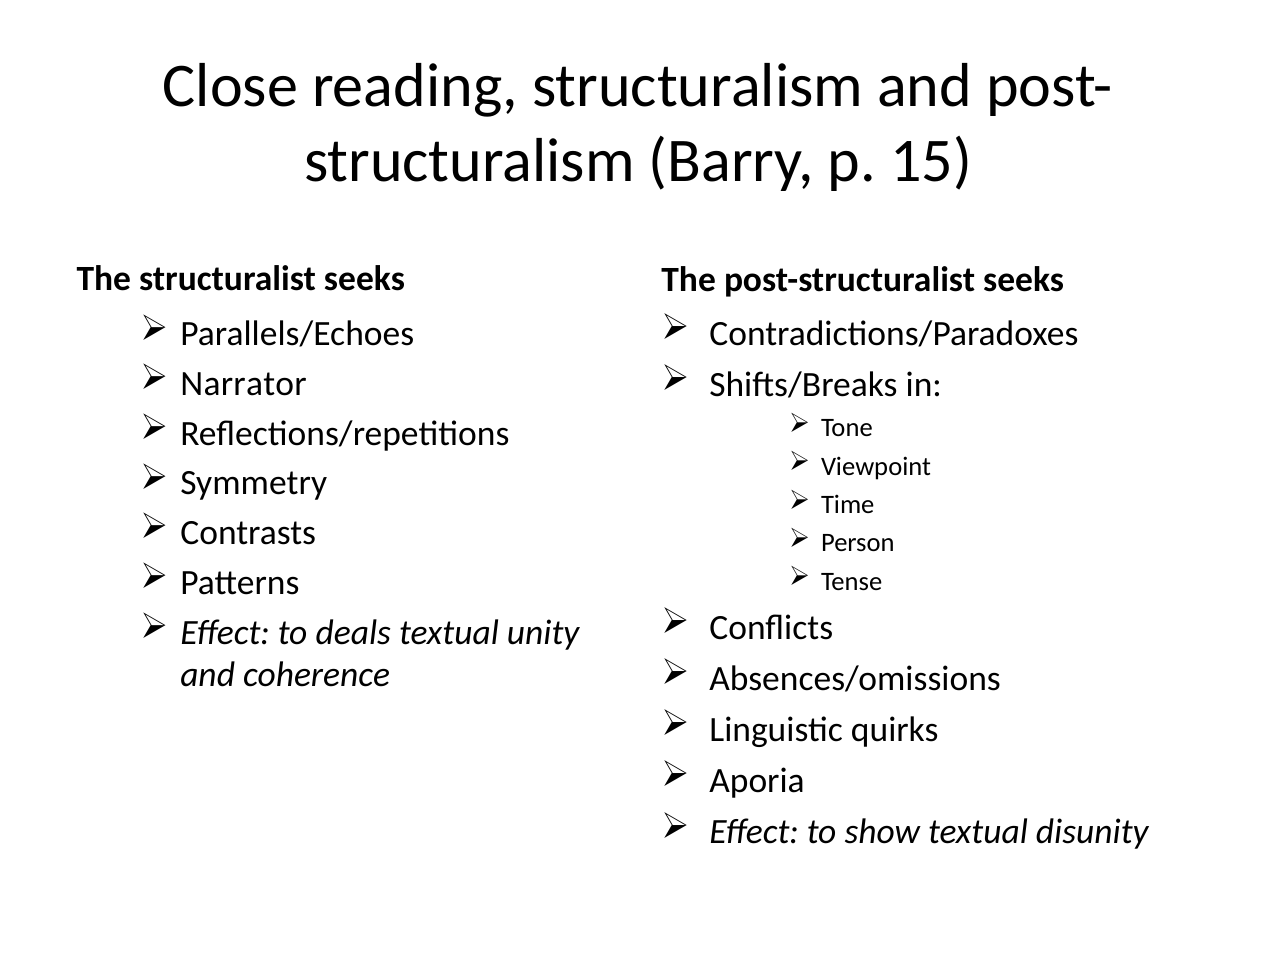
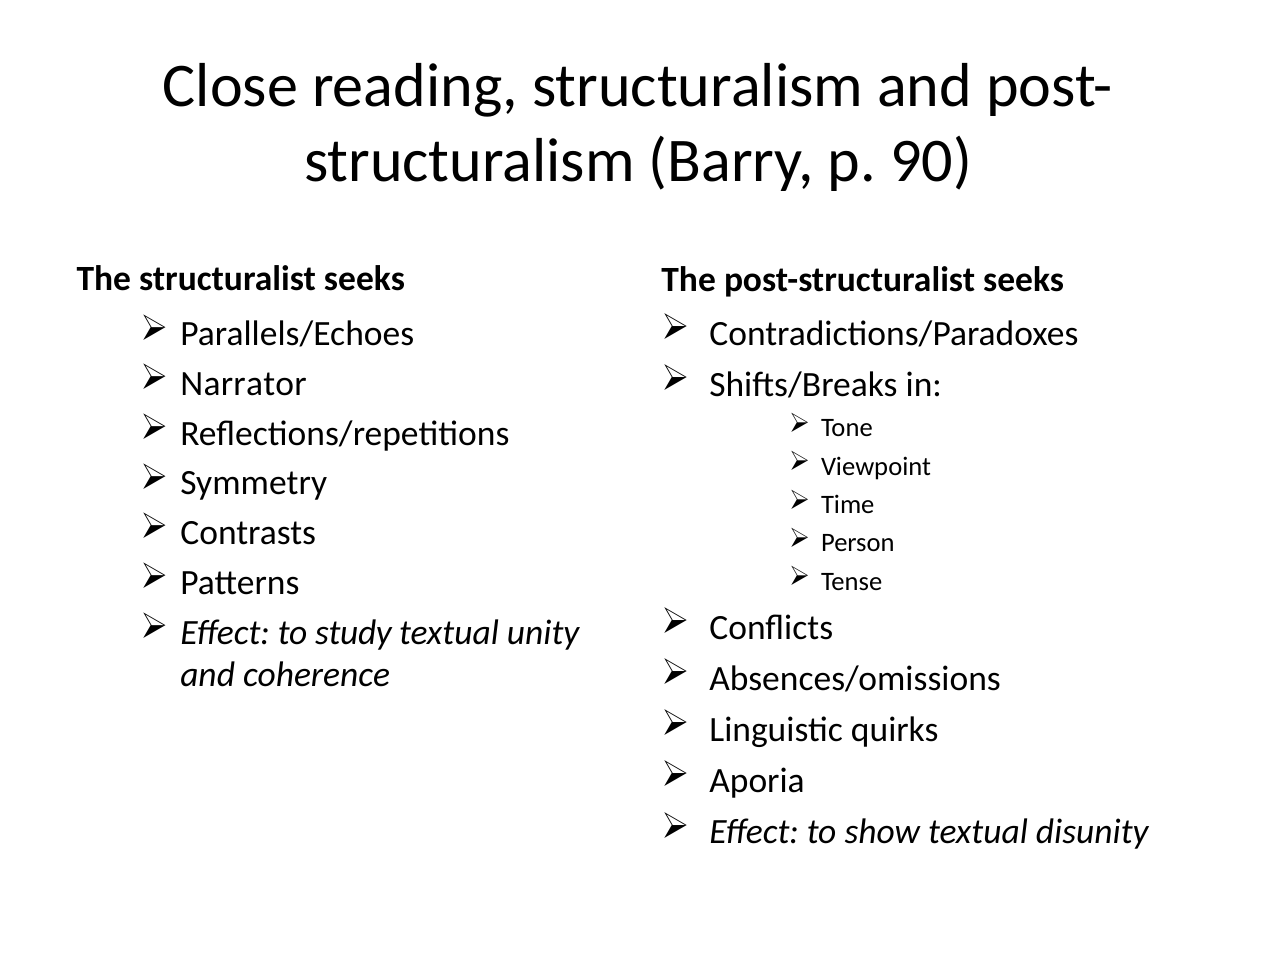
15: 15 -> 90 (931, 161)
deals: deals -> study (353, 632)
